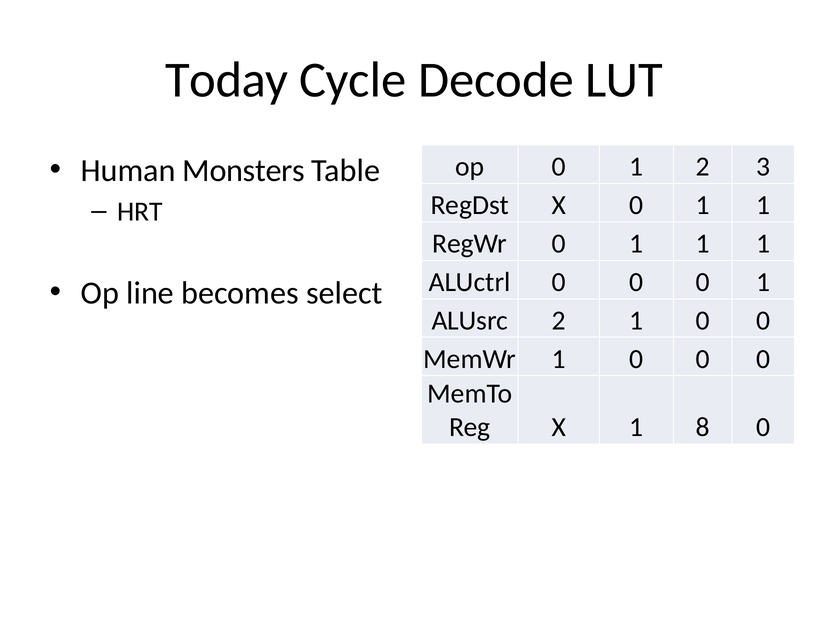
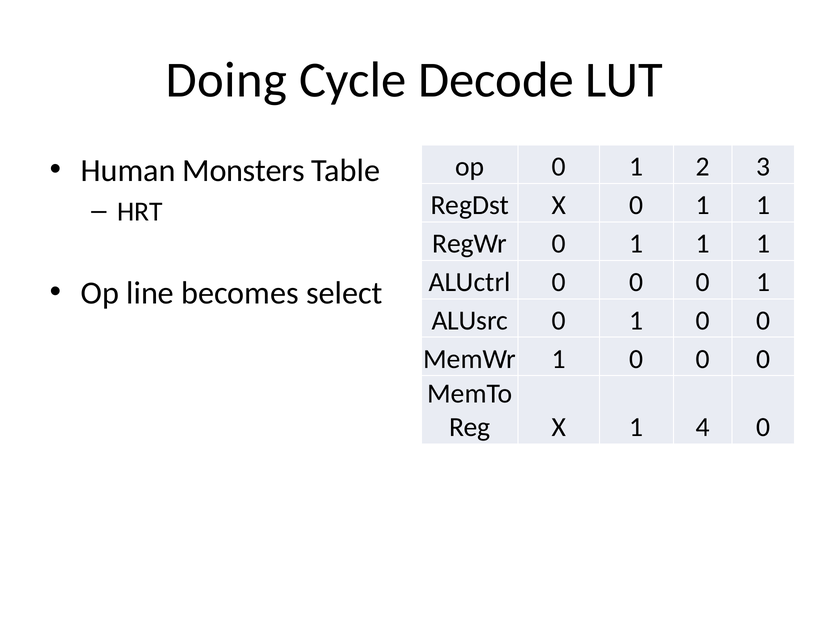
Today: Today -> Doing (226, 80)
ALUsrc 2: 2 -> 0 (559, 321)
8: 8 -> 4 (703, 428)
